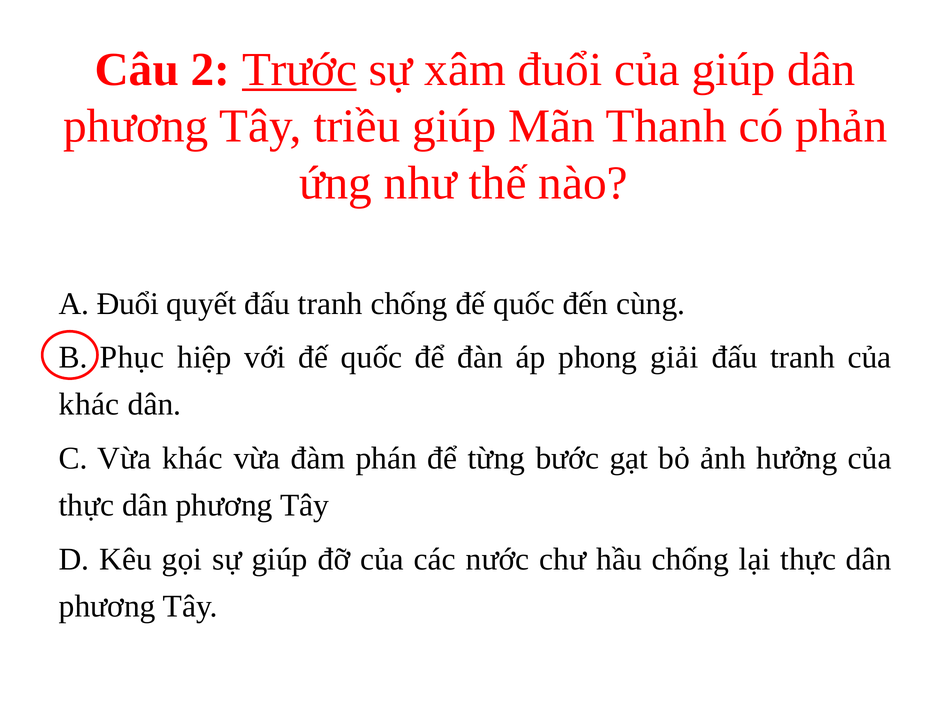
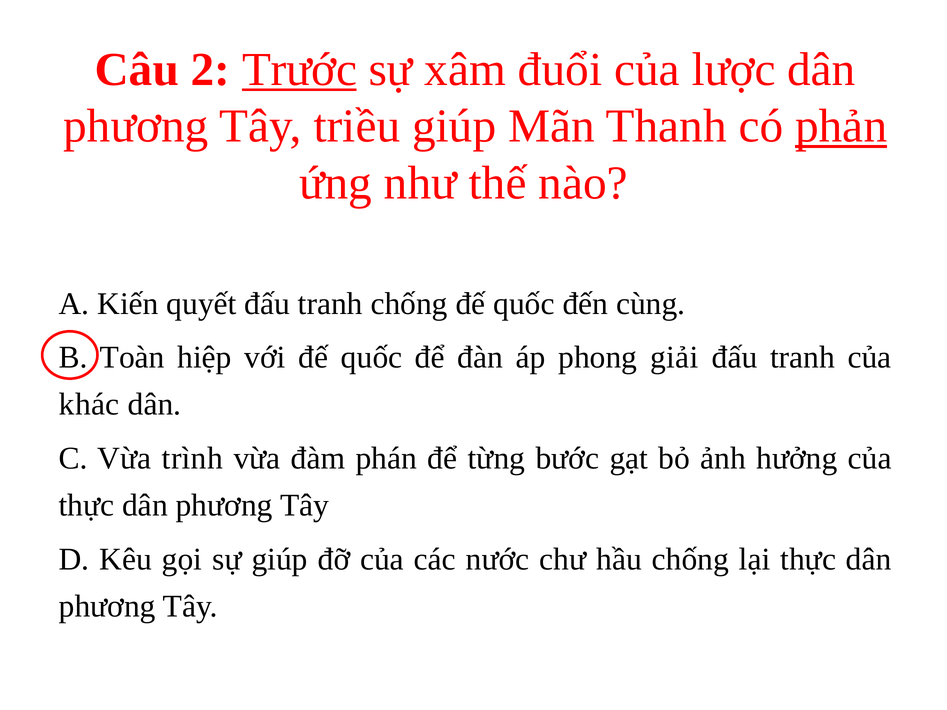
của giúp: giúp -> lược (734, 69)
phản underline: none -> present (841, 126)
A Đuổi: Đuổi -> Kiến (128, 304)
Phục: Phục -> Toàn (132, 357)
Vừa khác: khác -> trình (192, 458)
